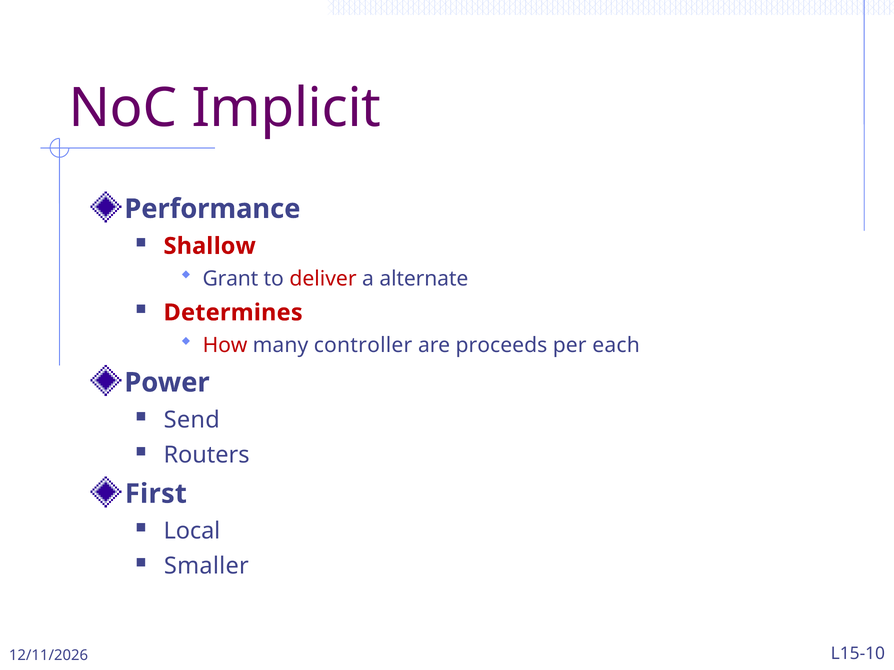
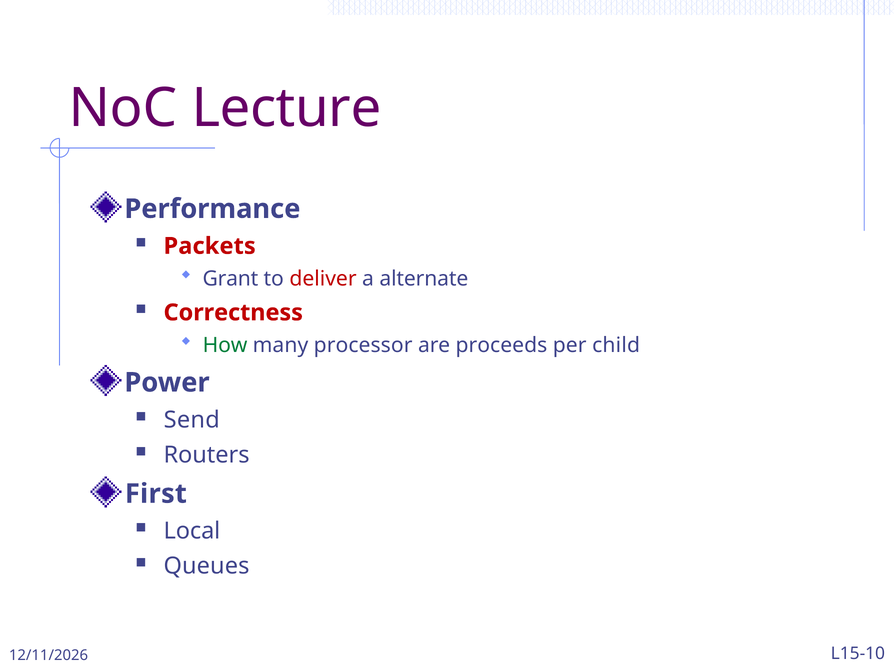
Implicit: Implicit -> Lecture (287, 108)
Shallow: Shallow -> Packets (210, 246)
Determines: Determines -> Correctness (233, 313)
How colour: red -> green (225, 345)
controller: controller -> processor (363, 345)
each: each -> child (616, 345)
Smaller: Smaller -> Queues (206, 567)
